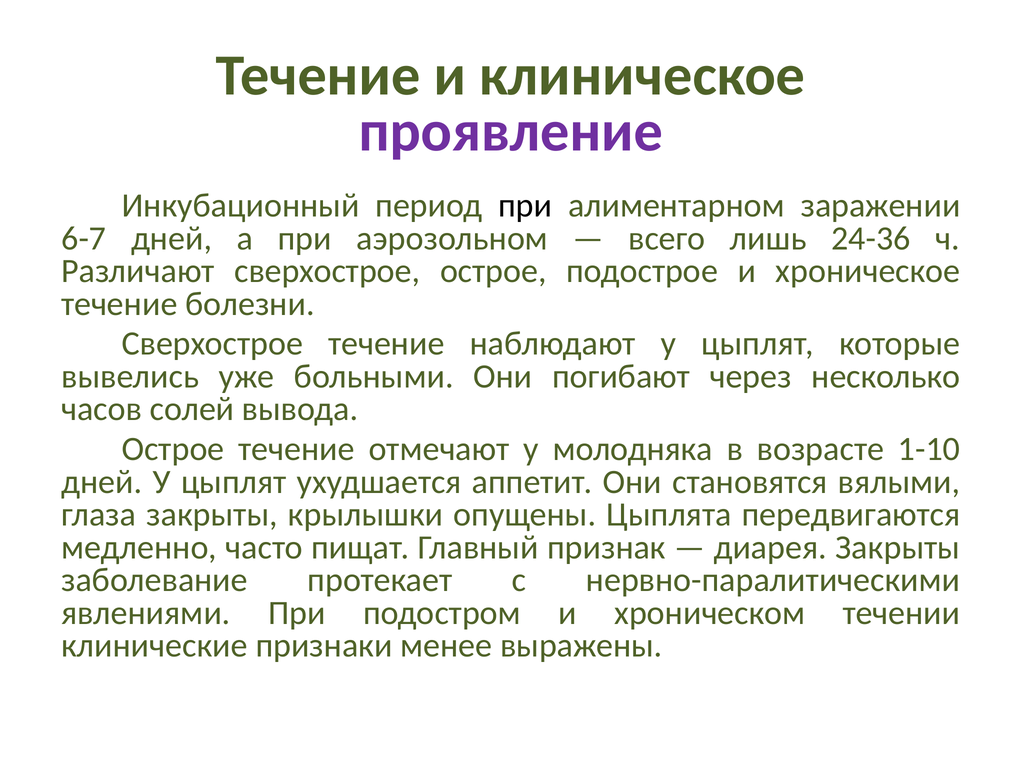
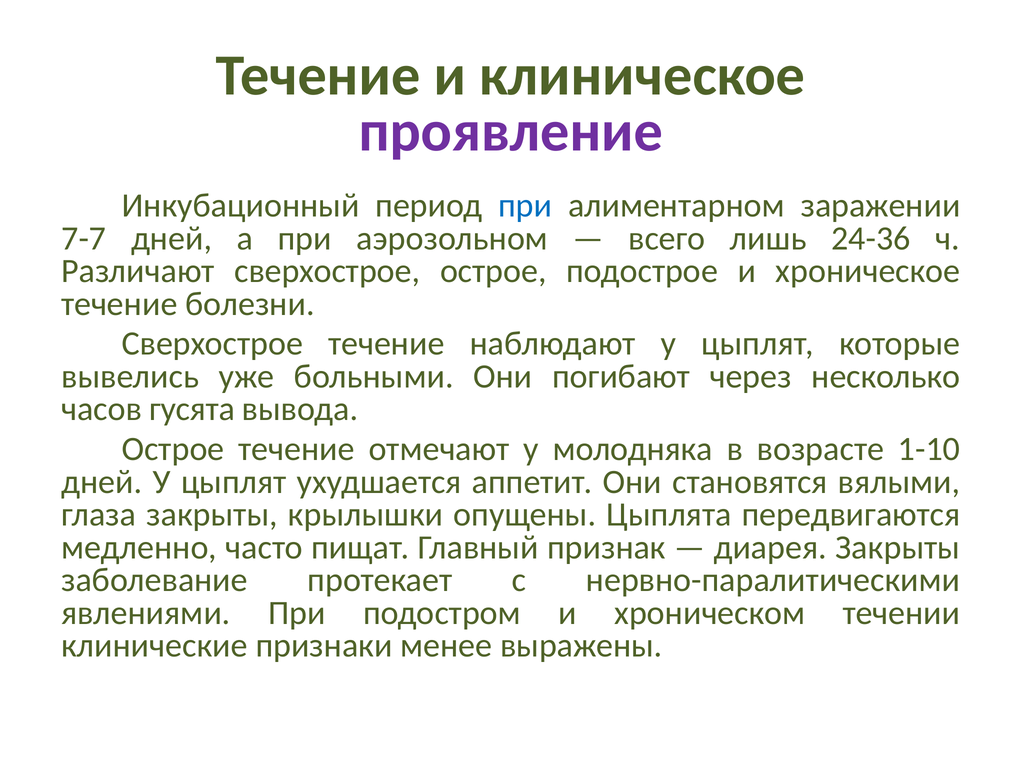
при colour: black -> blue (525, 205)
6-7: 6-7 -> 7-7 (84, 238)
солей: солей -> гусята (192, 409)
